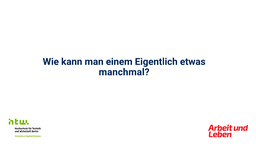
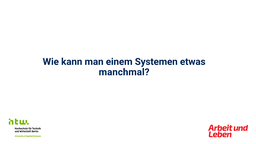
Eigentlich: Eigentlich -> Systemen (156, 62)
